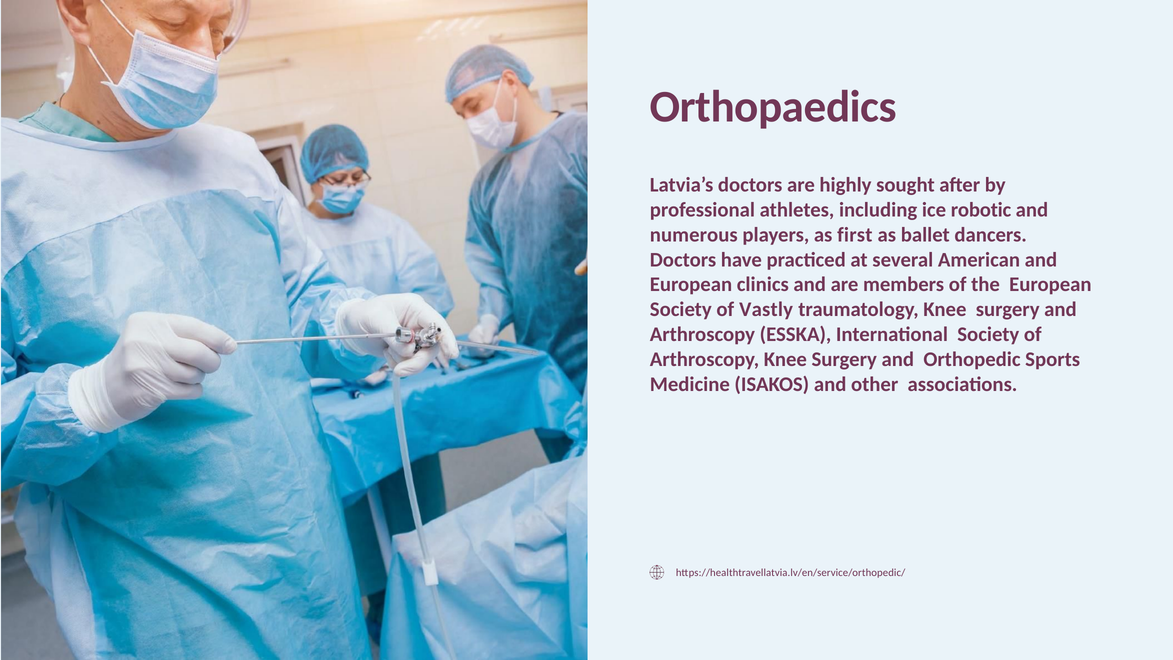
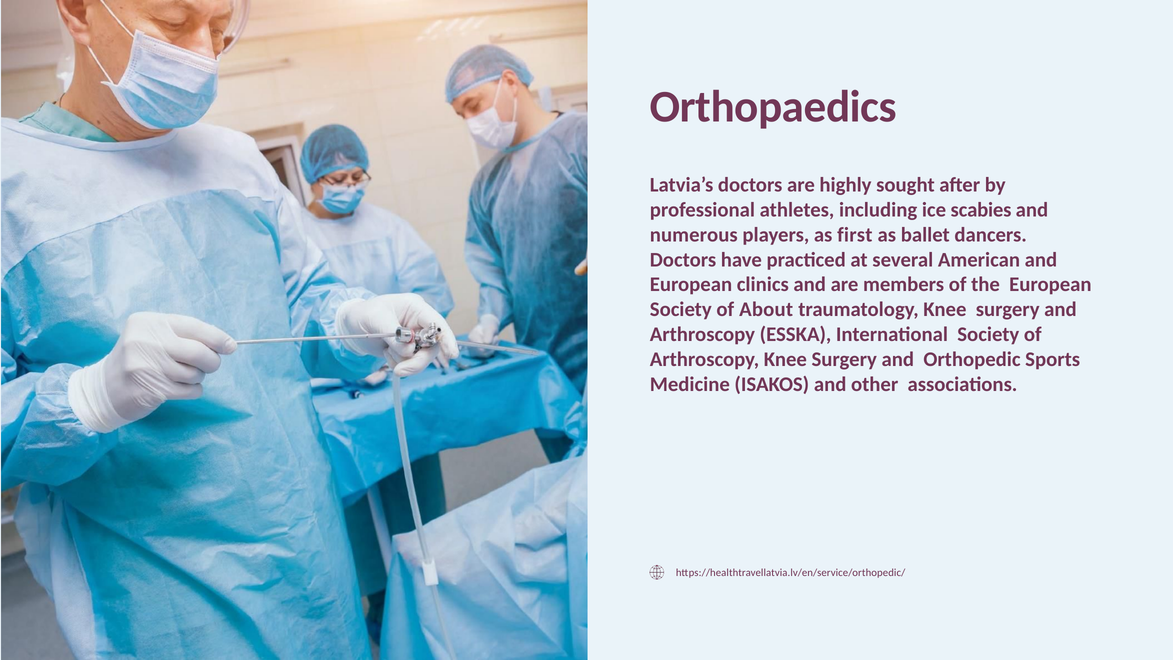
robotic: robotic -> scabies (981, 210)
Vastly: Vastly -> About (766, 309)
